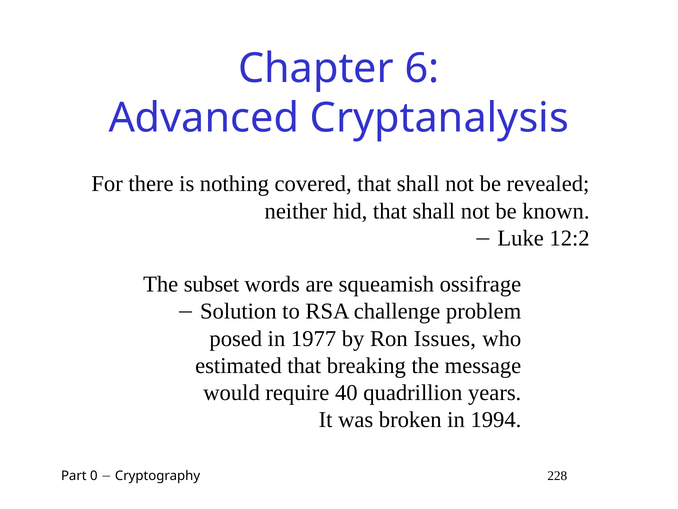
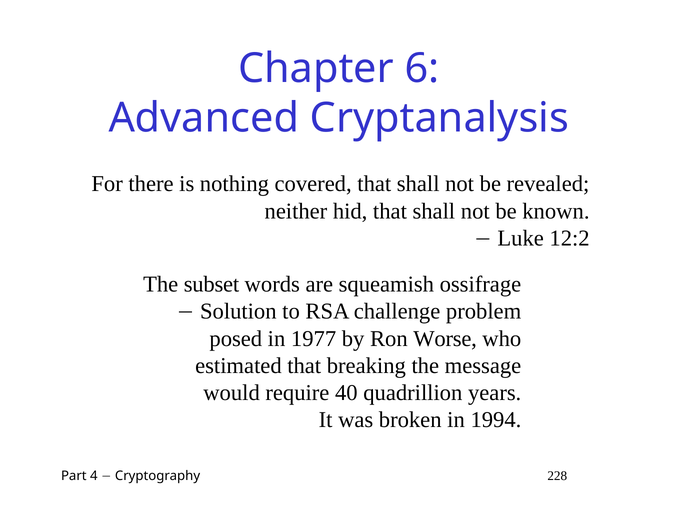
Issues: Issues -> Worse (445, 338)
0: 0 -> 4 (94, 476)
